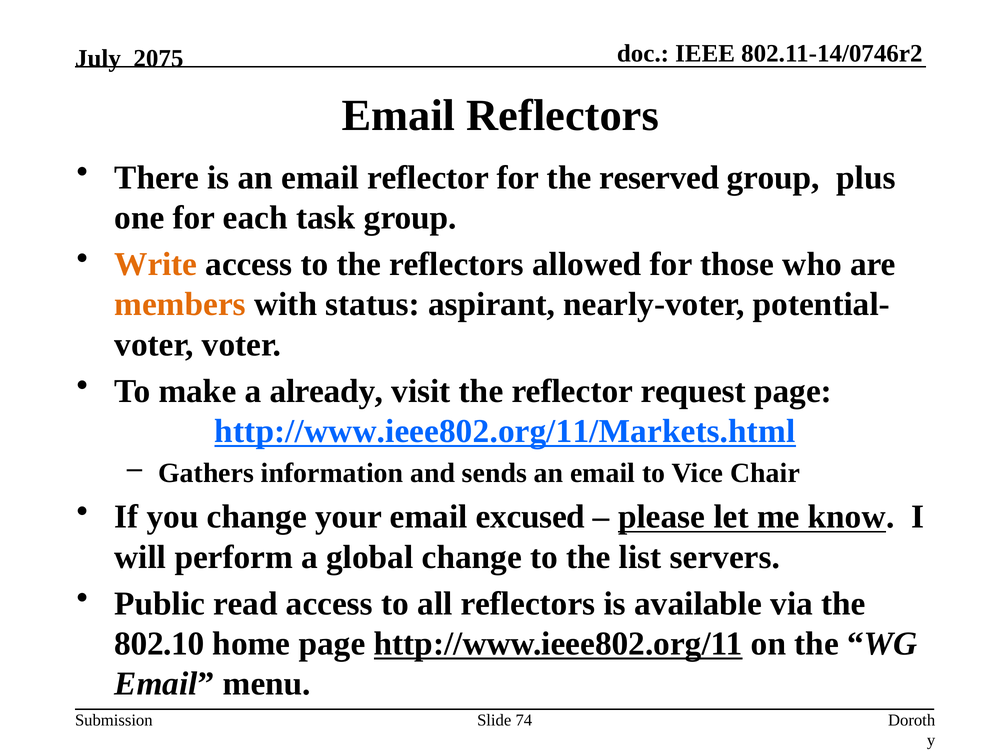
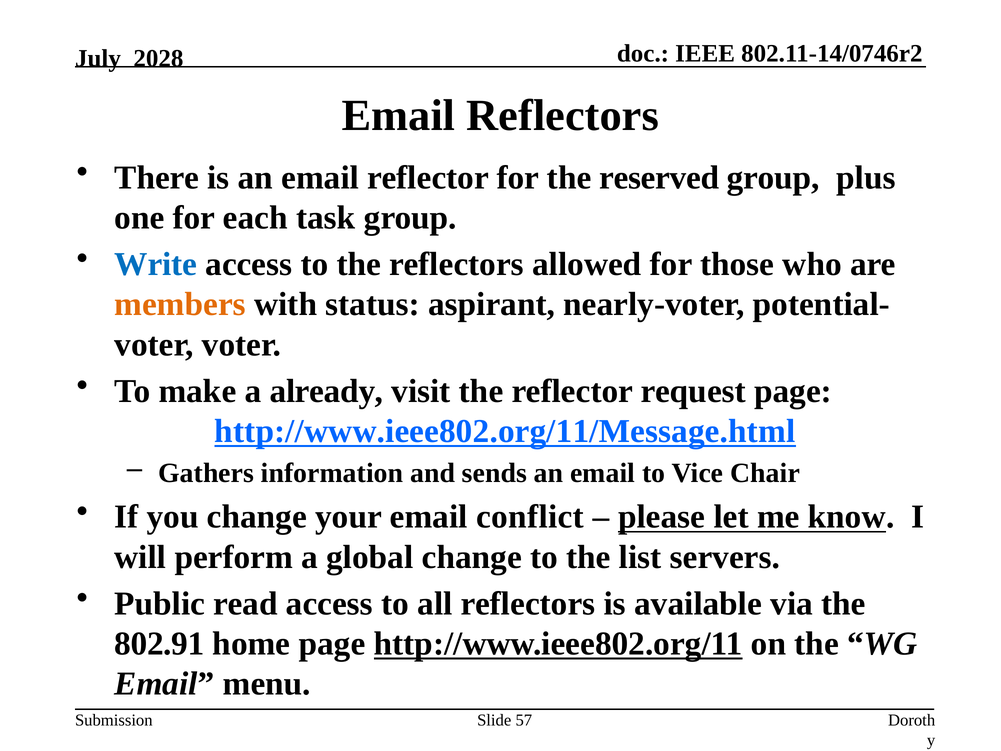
2075: 2075 -> 2028 (158, 59)
Write colour: orange -> blue (156, 264)
http://www.ieee802.org/11/Markets.html: http://www.ieee802.org/11/Markets.html -> http://www.ieee802.org/11/Message.html (505, 431)
excused: excused -> conflict (530, 517)
802.10: 802.10 -> 802.91 (159, 644)
74: 74 -> 57 (524, 720)
